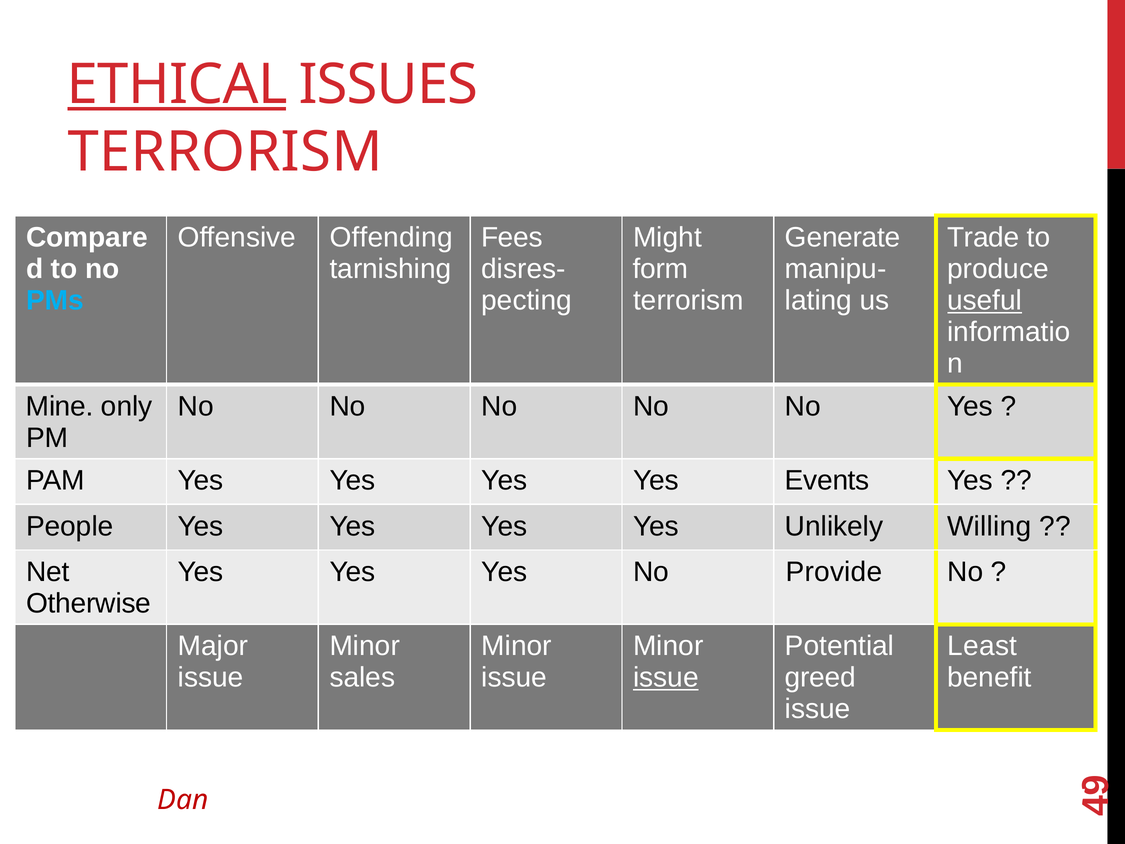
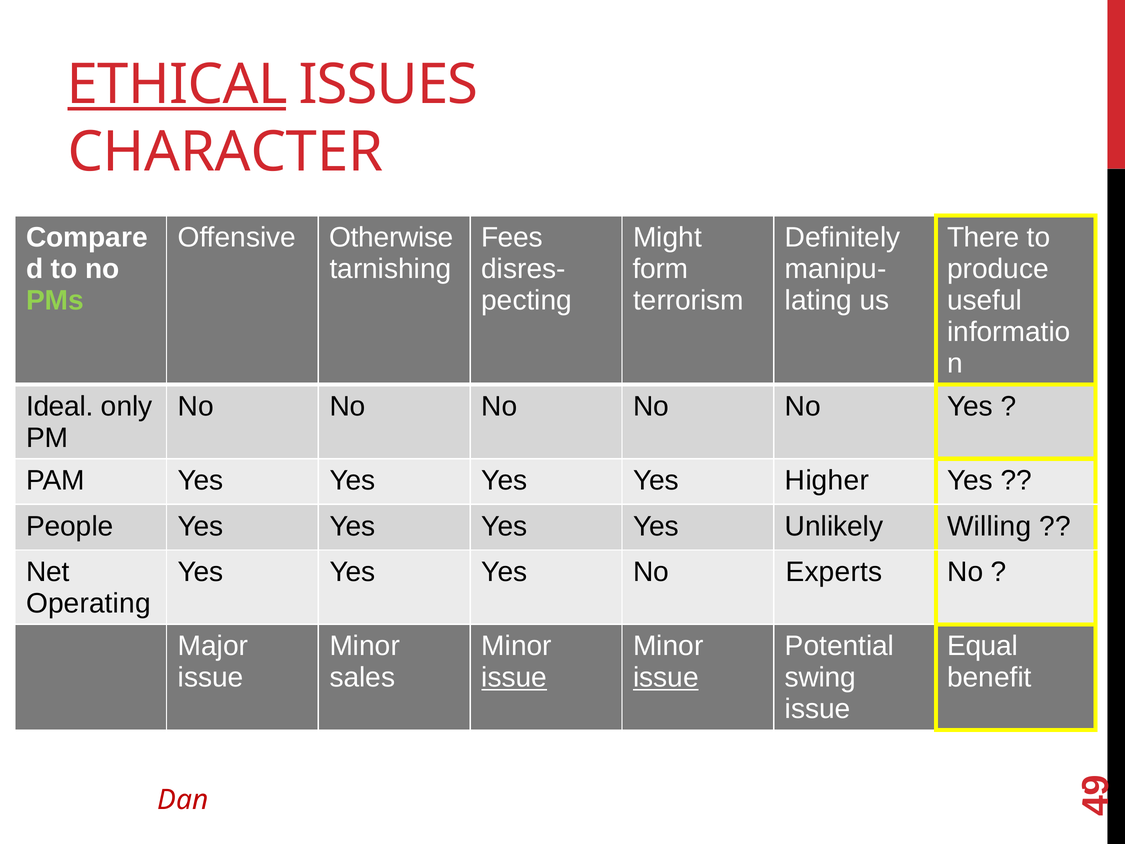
TERRORISM: TERRORISM -> CHARACTER (225, 152)
Offending: Offending -> Otherwise (391, 237)
Generate: Generate -> Definitely (843, 237)
Trade: Trade -> There (983, 237)
PMs colour: light blue -> light green (55, 300)
useful underline: present -> none (985, 300)
Mine: Mine -> Ideal (60, 406)
Events: Events -> Higher (827, 480)
Provide: Provide -> Experts (834, 572)
Otherwise: Otherwise -> Operating (88, 603)
Least: Least -> Equal (983, 646)
issue underline: none -> present (514, 678)
greed: greed -> swing (820, 678)
